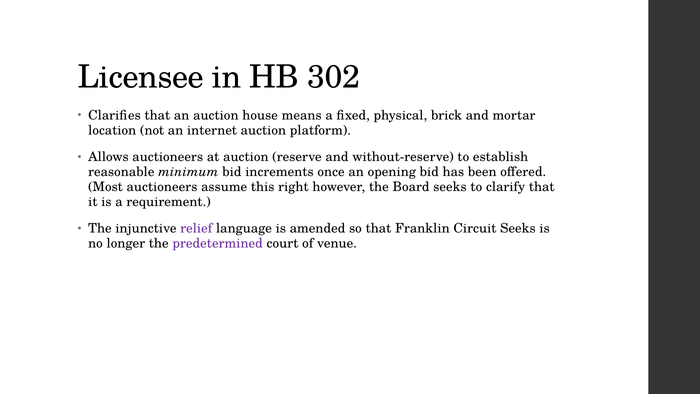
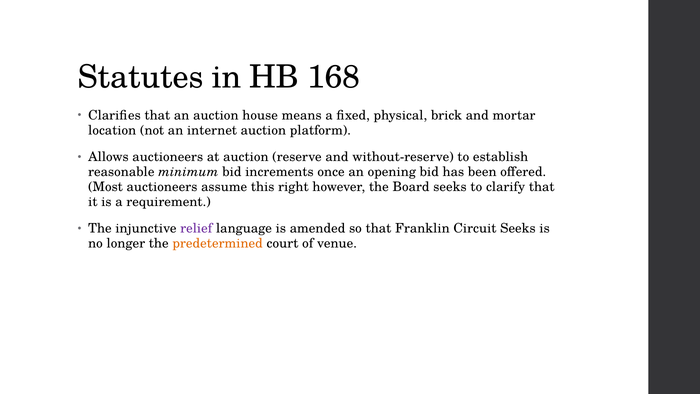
Licensee: Licensee -> Statutes (141, 77)
302: 302 -> 168 (334, 77)
predetermined colour: purple -> orange (218, 243)
